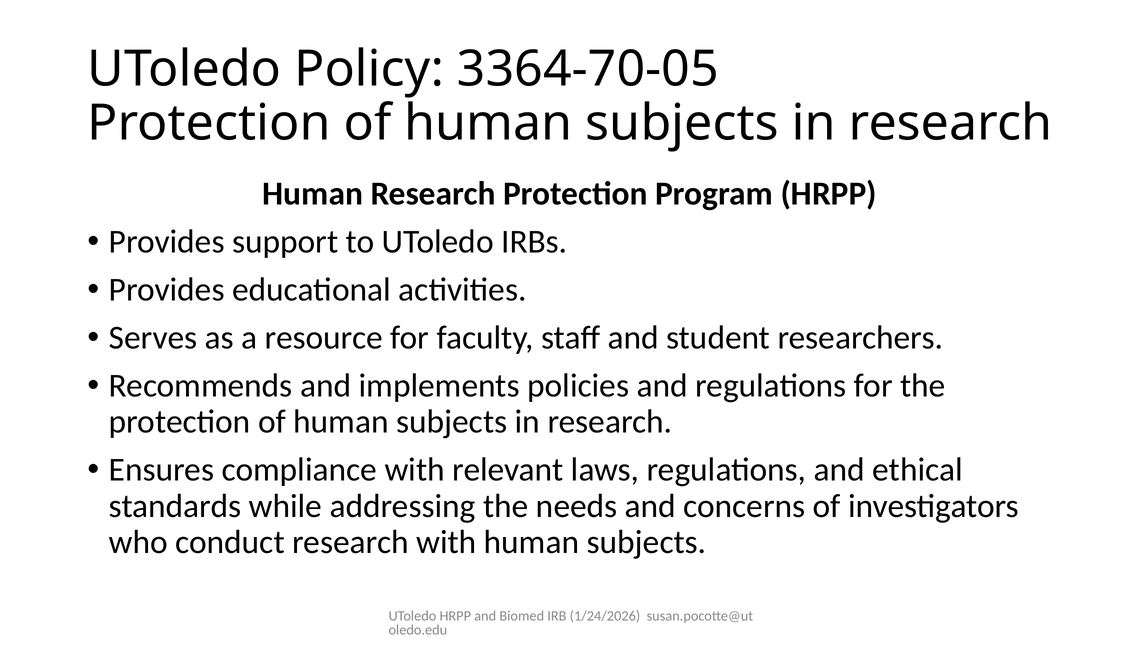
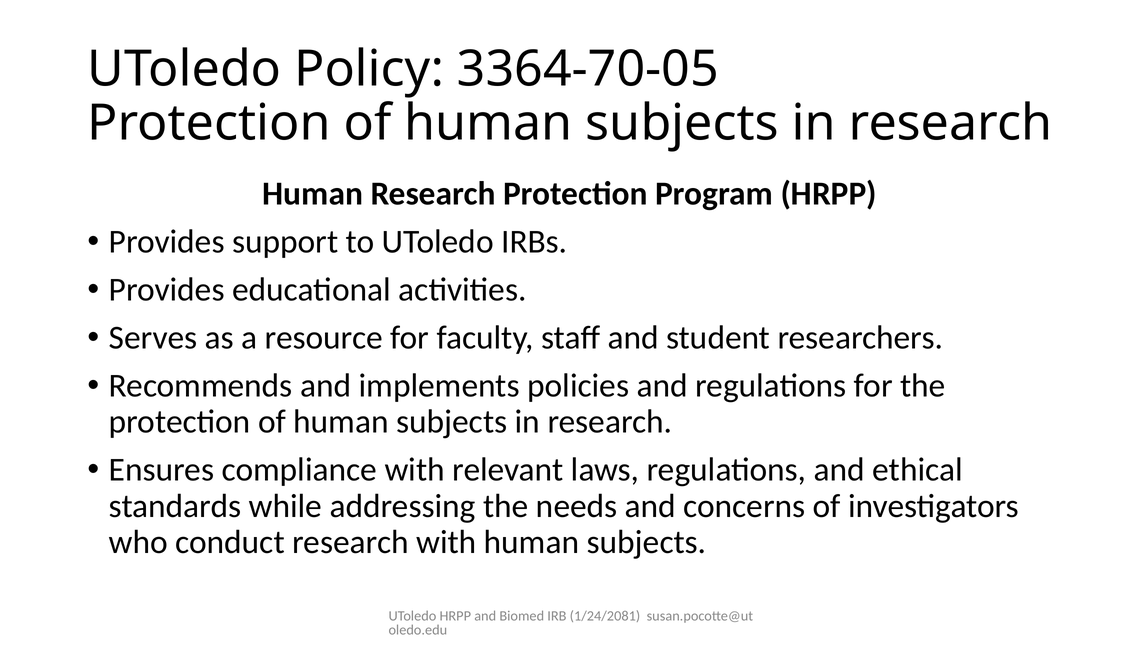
1/24/2026: 1/24/2026 -> 1/24/2081 (605, 616)
